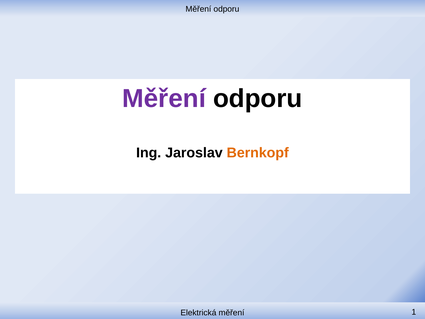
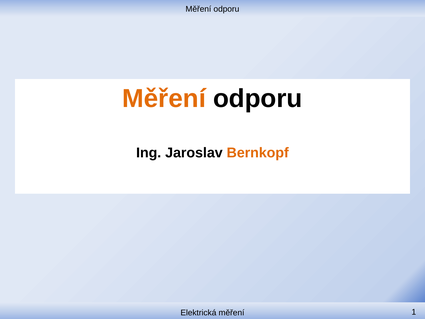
Měření colour: purple -> orange (164, 98)
